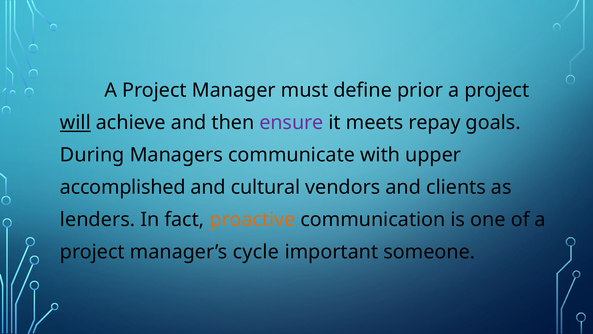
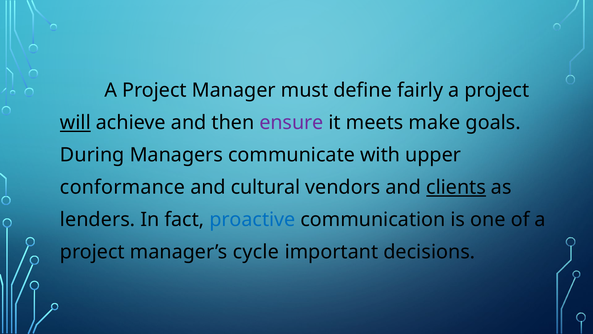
prior: prior -> fairly (420, 90)
repay: repay -> make (434, 123)
accomplished: accomplished -> conformance (122, 187)
clients underline: none -> present (456, 187)
proactive colour: orange -> blue (252, 219)
someone: someone -> decisions (429, 252)
